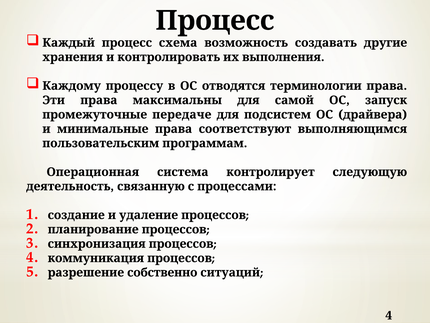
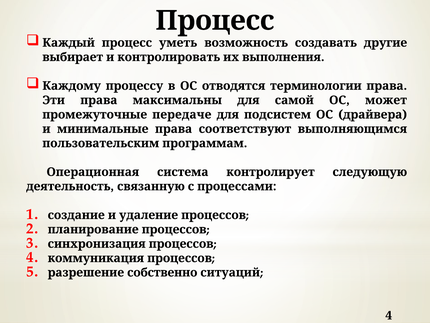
схема: схема -> уметь (178, 43)
хранения: хранения -> выбирает (73, 57)
запуск: запуск -> может (386, 100)
